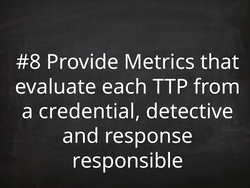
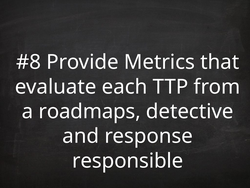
credential: credential -> roadmaps (90, 111)
